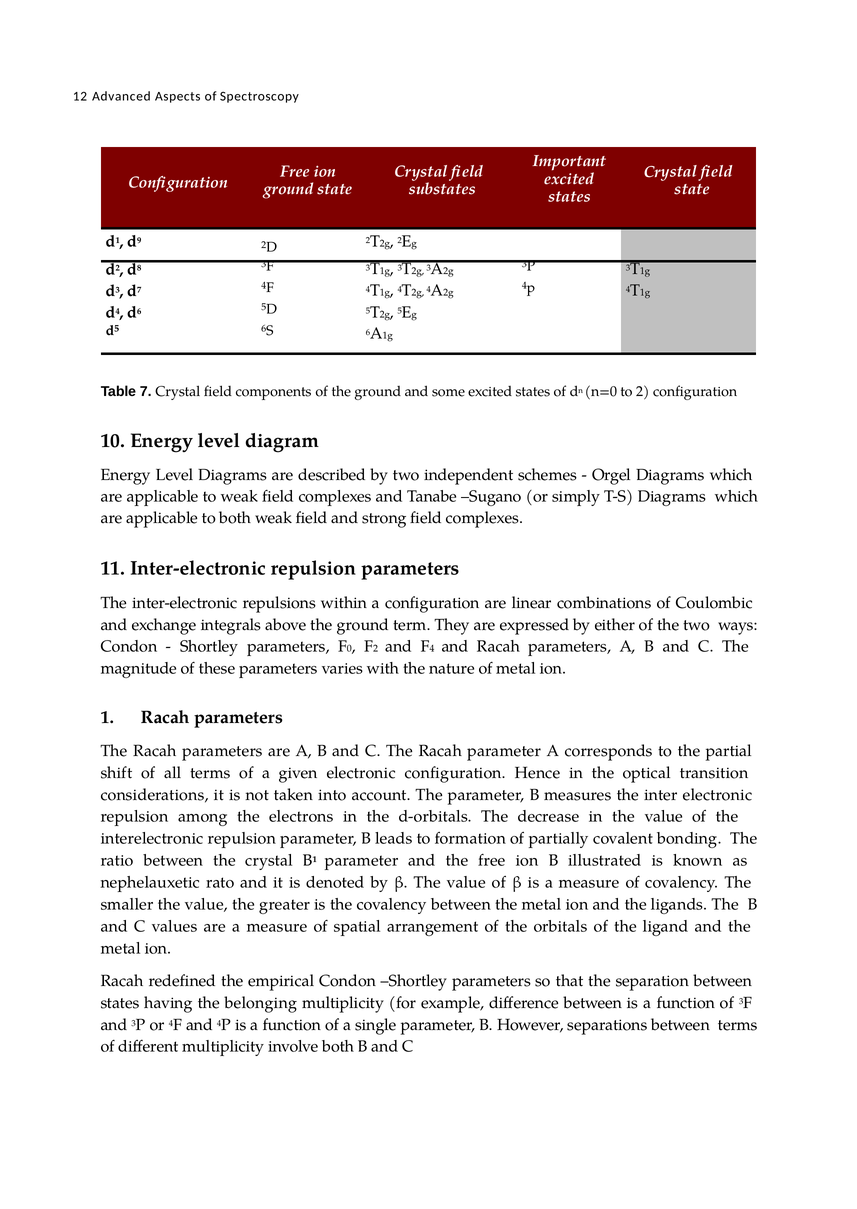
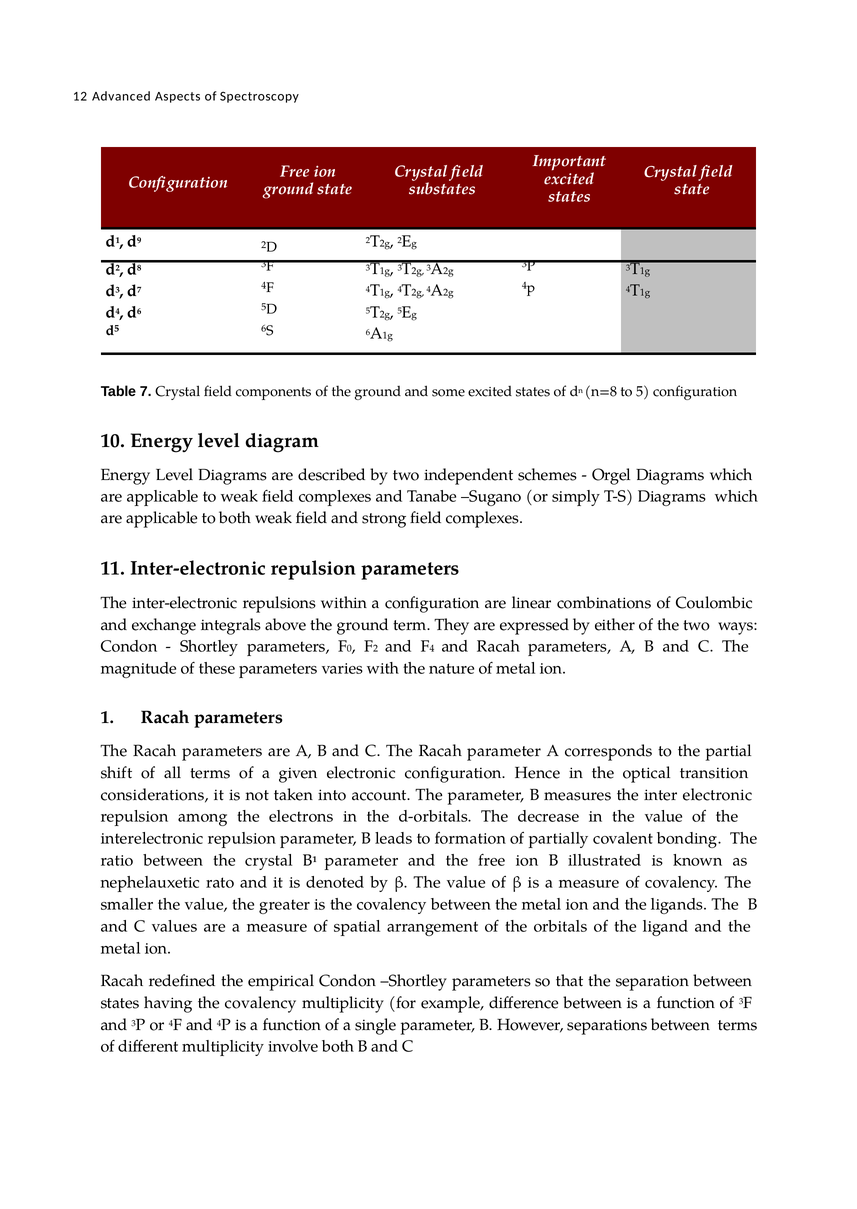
n=0: n=0 -> n=8 (601, 392)
to 2: 2 -> 5 (643, 392)
having the belonging: belonging -> covalency (261, 1003)
